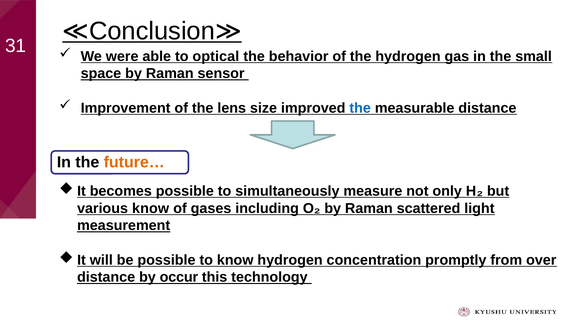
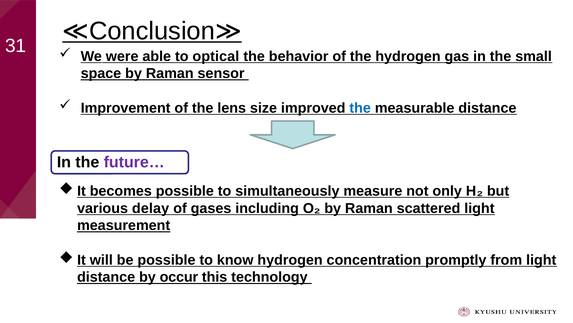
future… colour: orange -> purple (134, 162)
various know: know -> delay (151, 208)
from over: over -> light (541, 259)
